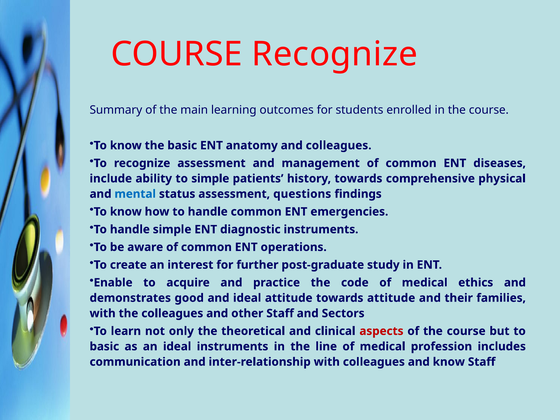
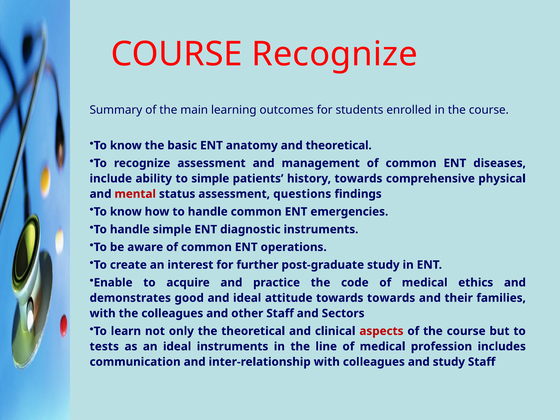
and colleagues: colleagues -> theoretical (339, 145)
mental colour: blue -> red (135, 194)
towards attitude: attitude -> towards (391, 298)
basic: basic -> tests (104, 346)
and know: know -> study (449, 362)
